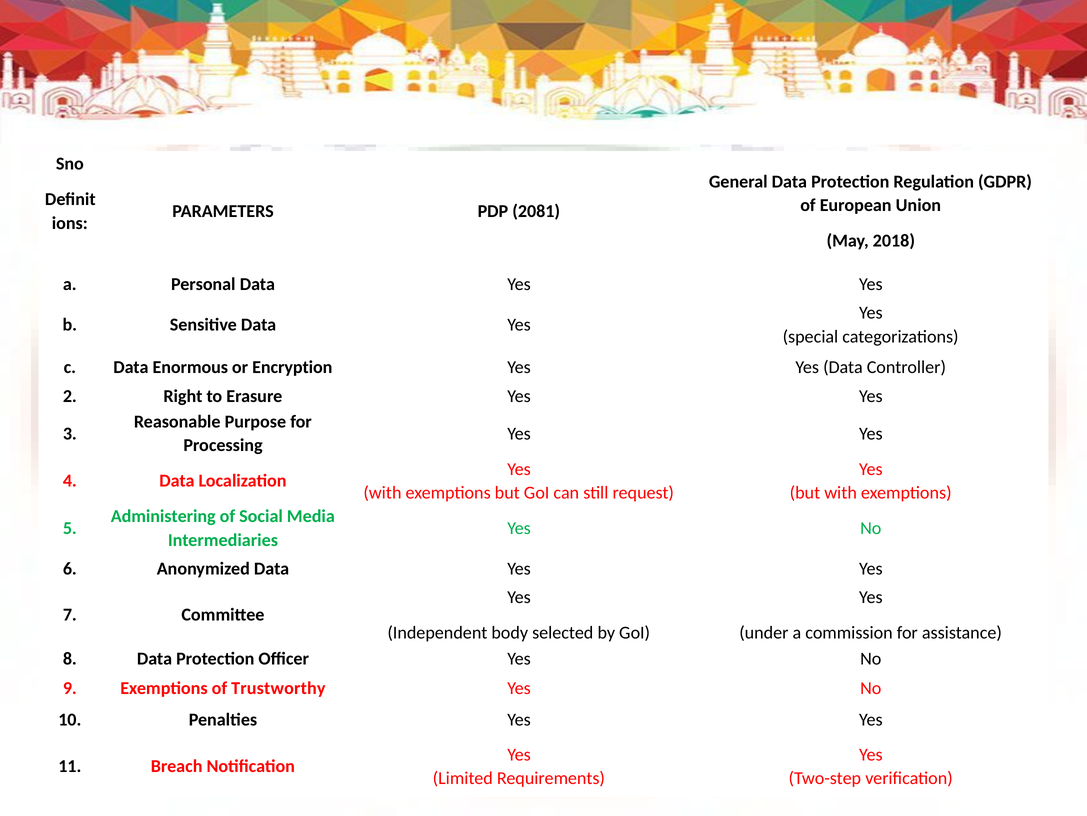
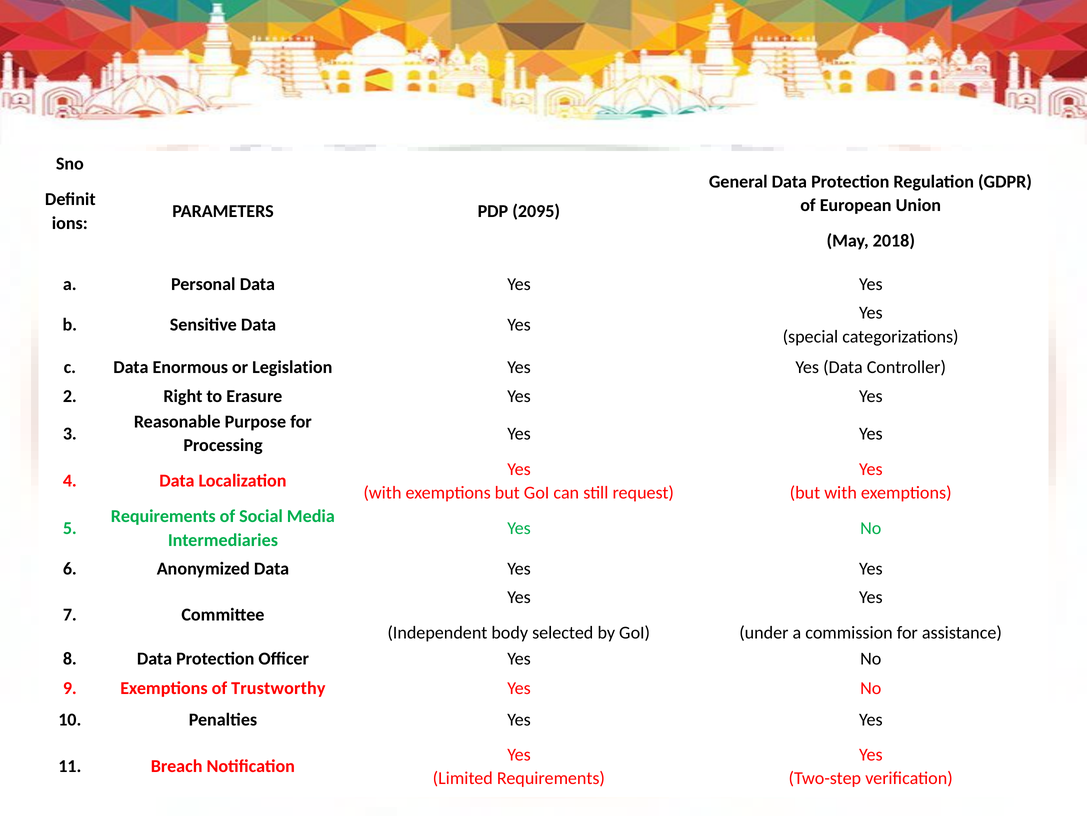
2081: 2081 -> 2095 (536, 211)
Encryption: Encryption -> Legislation (292, 367)
Administering: Administering -> Requirements (163, 516)
